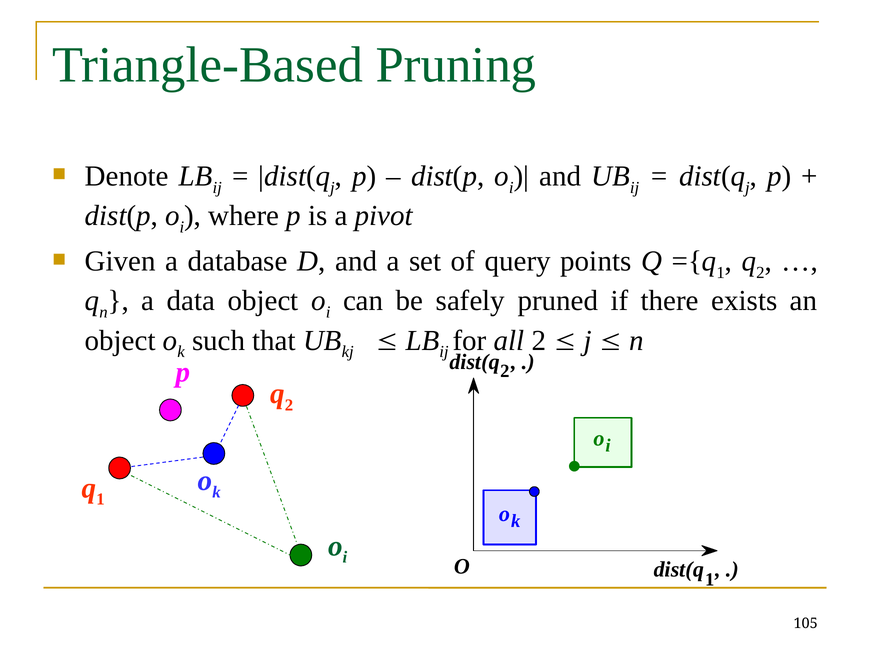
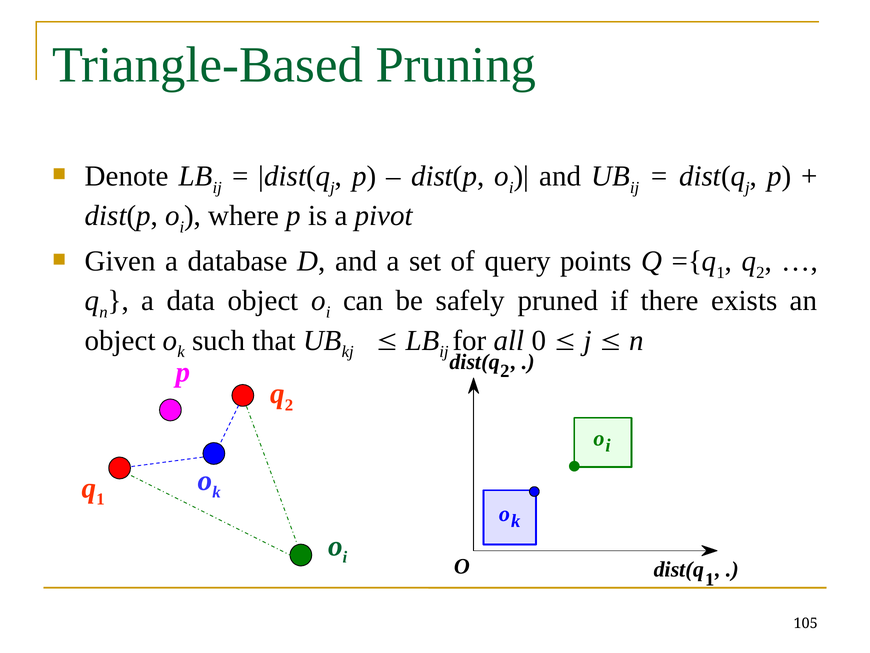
all 2: 2 -> 0 (539, 340)
